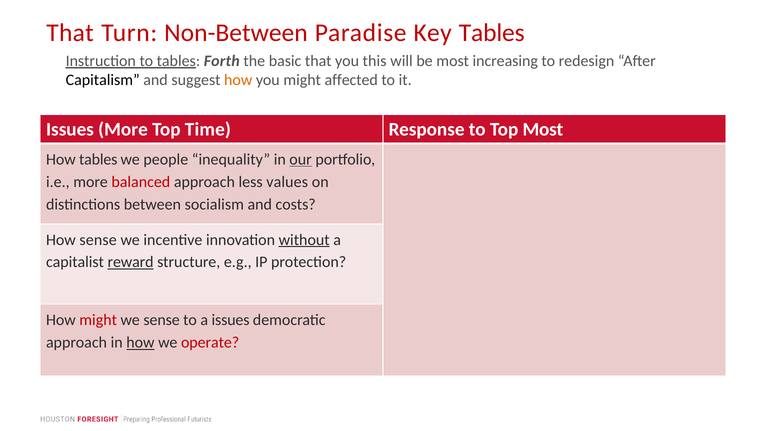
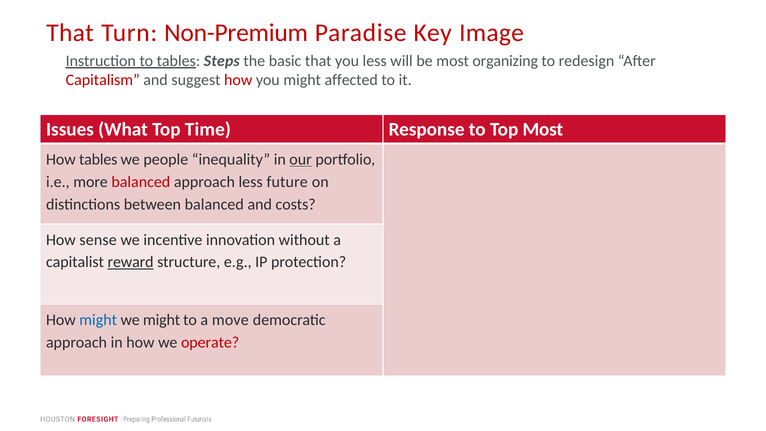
Non-Between: Non-Between -> Non-Premium (236, 33)
Key Tables: Tables -> Image (492, 33)
Forth: Forth -> Steps (222, 61)
you this: this -> less (375, 61)
increasing: increasing -> organizing (505, 61)
Capitalism colour: black -> red (103, 80)
how colour: orange -> red (238, 80)
Issues More: More -> What (123, 129)
values: values -> future (287, 182)
between socialism: socialism -> balanced (214, 204)
without underline: present -> none (304, 240)
might colour: red -> blue (98, 320)
we sense: sense -> might (162, 320)
a issues: issues -> move (230, 320)
how underline: present -> none (140, 343)
